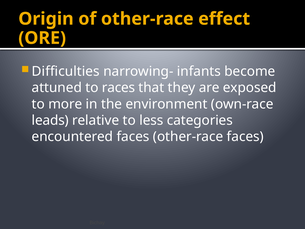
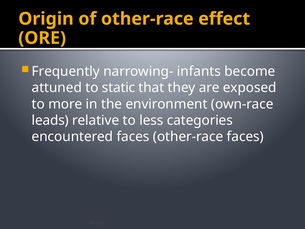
Difficulties: Difficulties -> Frequently (66, 71)
races: races -> static (119, 88)
